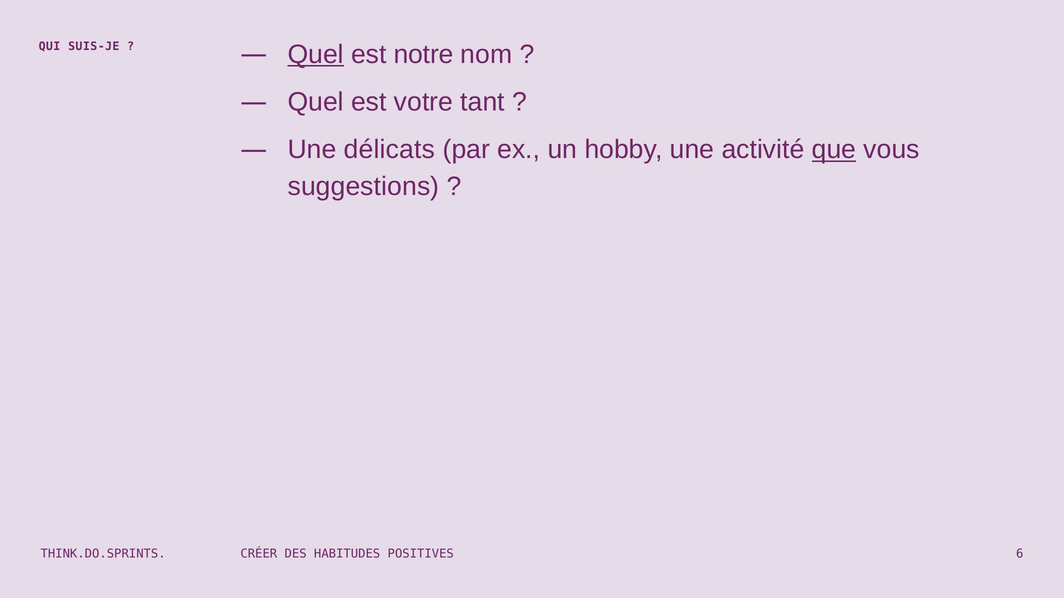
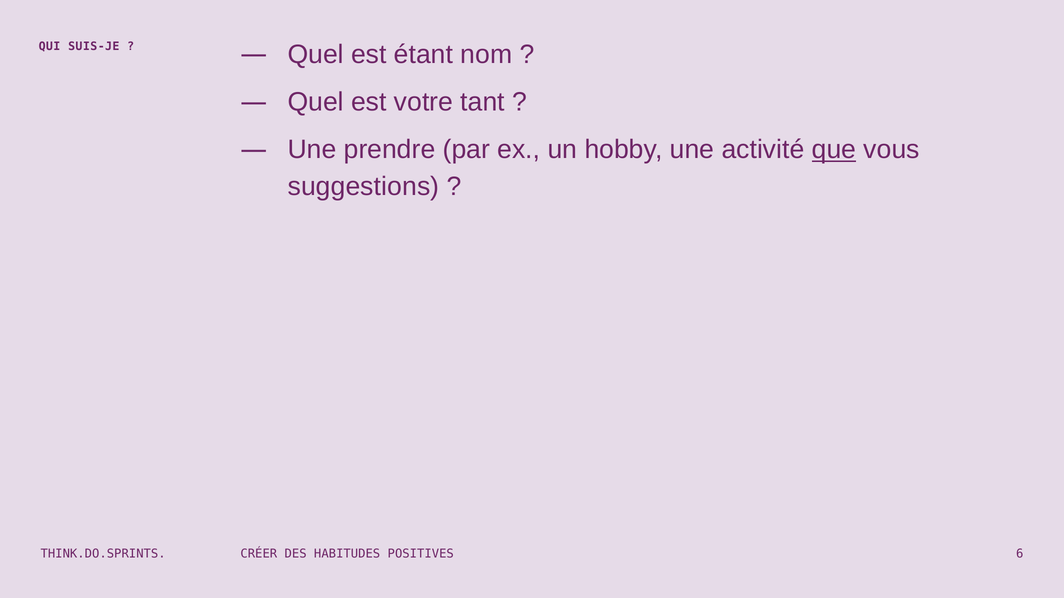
Quel underline: present -> none (316, 55)
notre: notre -> étant (424, 55)
délicats: délicats -> prendre (390, 150)
